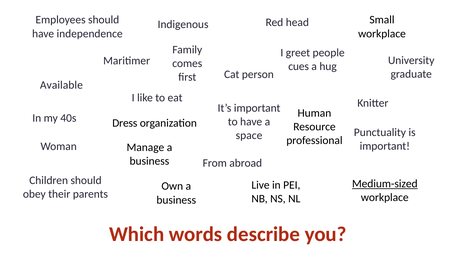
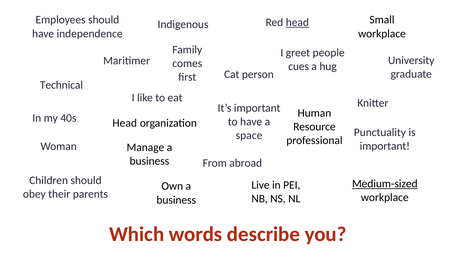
head underline: none -> present (297, 22)
Available: Available -> Technical (61, 85)
Dress: Dress -> Head (125, 123)
